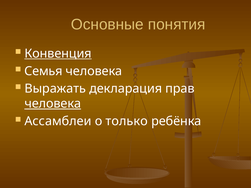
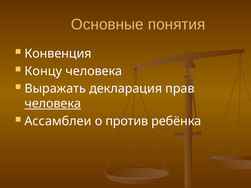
Конвенция underline: present -> none (58, 54)
Семья: Семья -> Концу (43, 71)
только: только -> против (127, 121)
